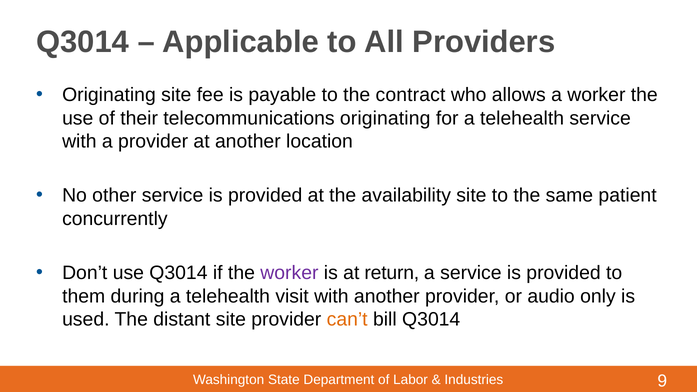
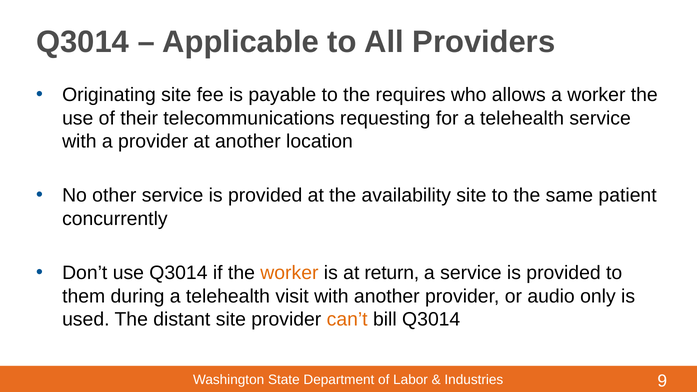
contract: contract -> requires (411, 95)
telecommunications originating: originating -> requesting (385, 118)
worker colour: purple -> orange (289, 273)
